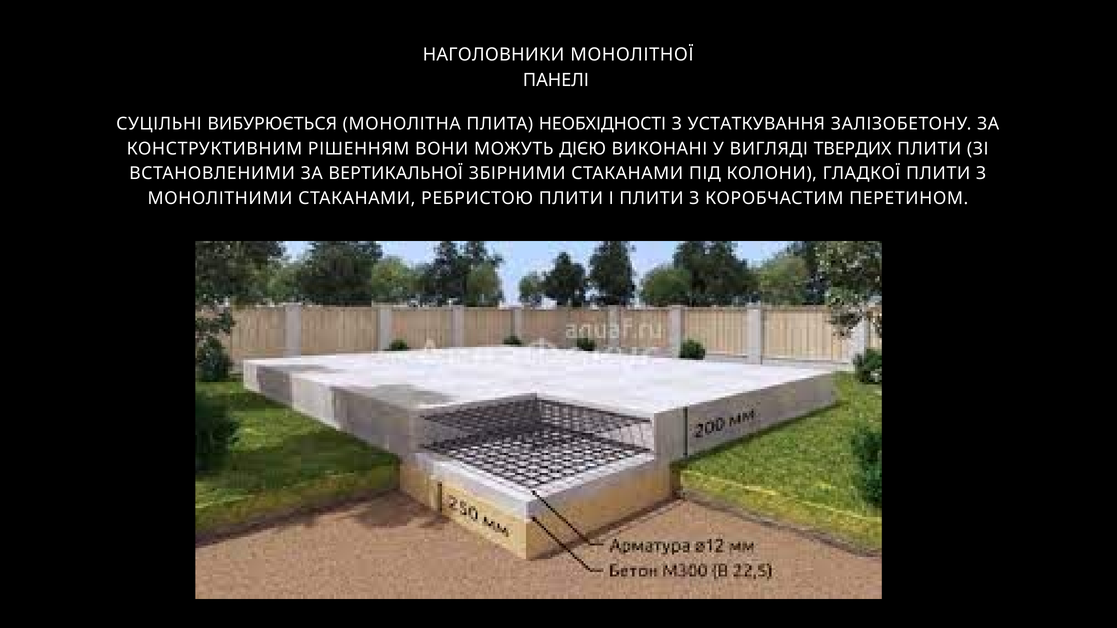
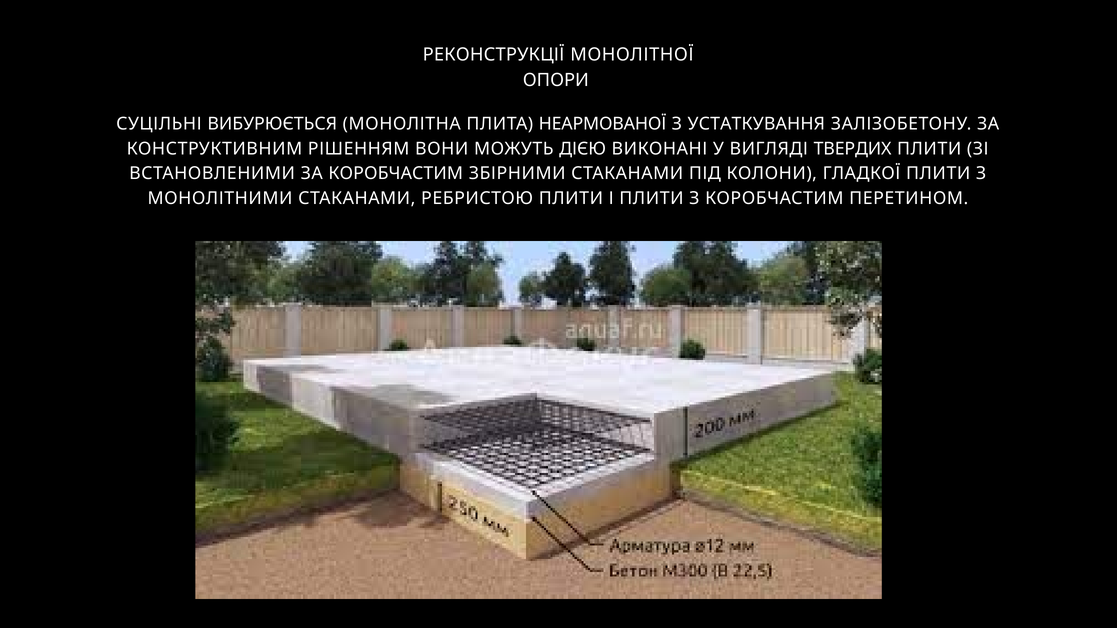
НАГОЛОВНИКИ: НАГОЛОВНИКИ -> РЕКОНСТРУКЦІЇ (494, 55)
ПАНЕЛІ: ПАНЕЛІ -> ОПОРИ (556, 80)
НЕОБХІДНОСТІ: НЕОБХІДНОСТІ -> НЕАРМОВАНОЇ (602, 124)
ЗА ВЕРТИКАЛЬНОЇ: ВЕРТИКАЛЬНОЇ -> КОРОБЧАСТИМ (396, 174)
